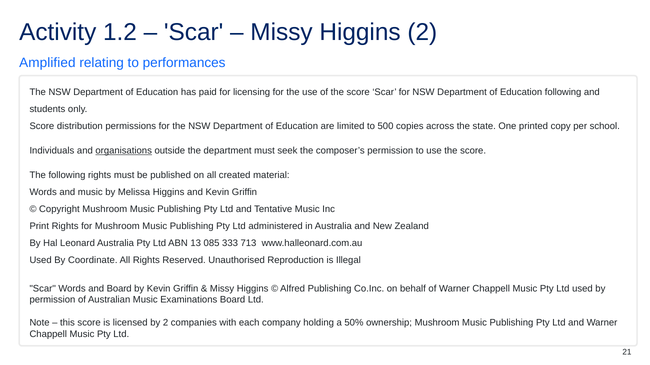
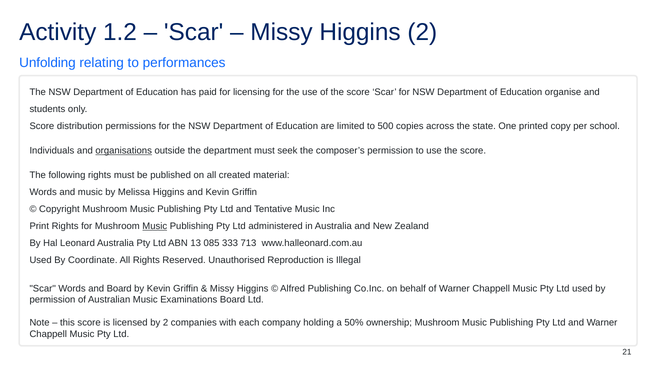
Amplified: Amplified -> Unfolding (47, 63)
Education following: following -> organise (563, 92)
Music underline: none -> present (155, 226)
